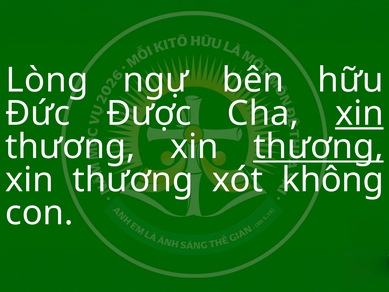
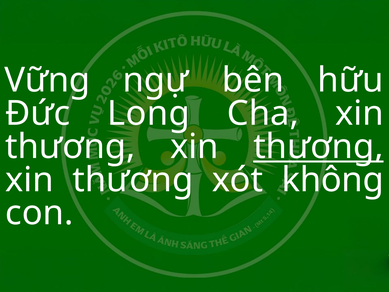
Lòng: Lòng -> Vững (47, 80)
Được: Được -> Long (148, 114)
xin underline: present -> none (359, 114)
